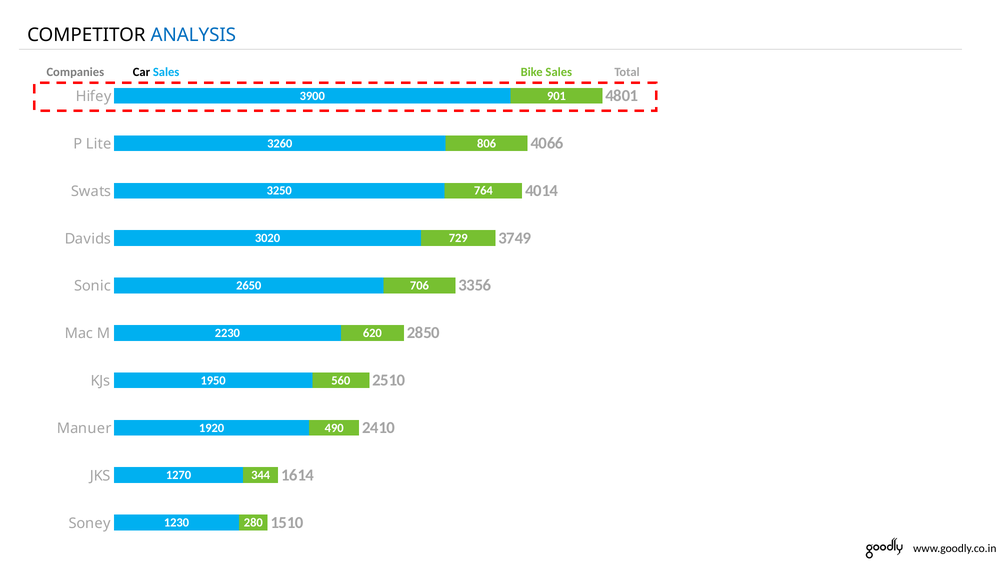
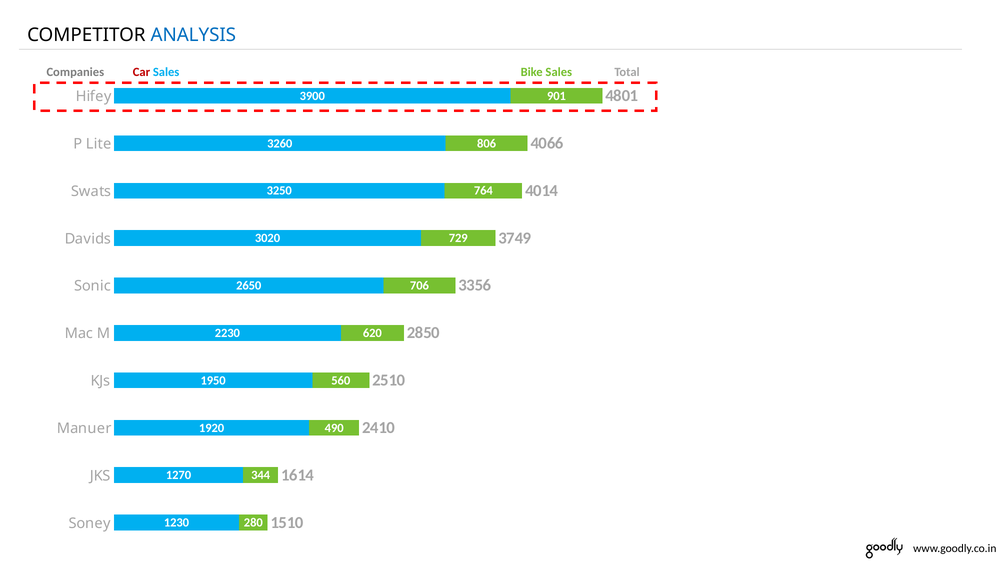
Car colour: black -> red (141, 72)
